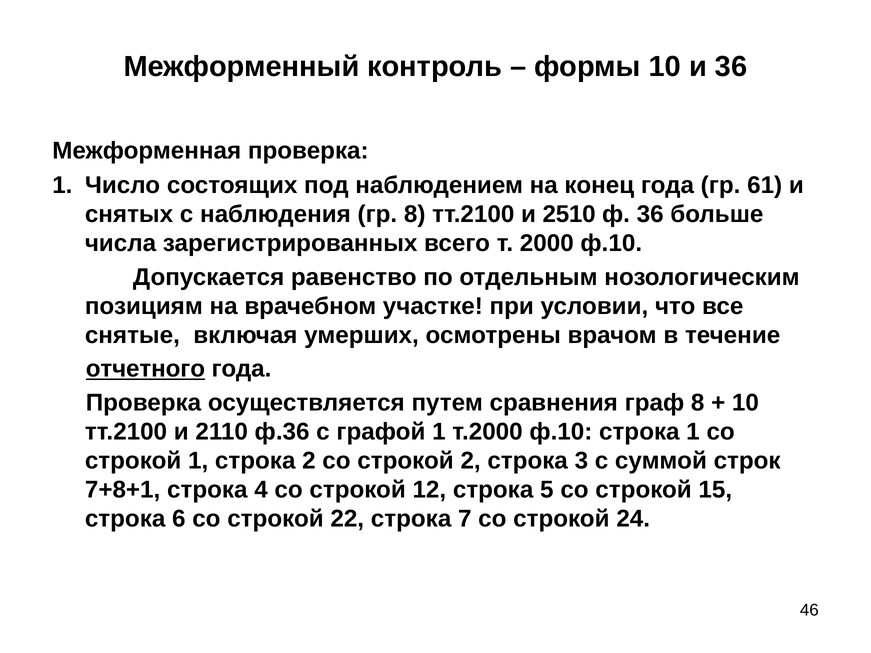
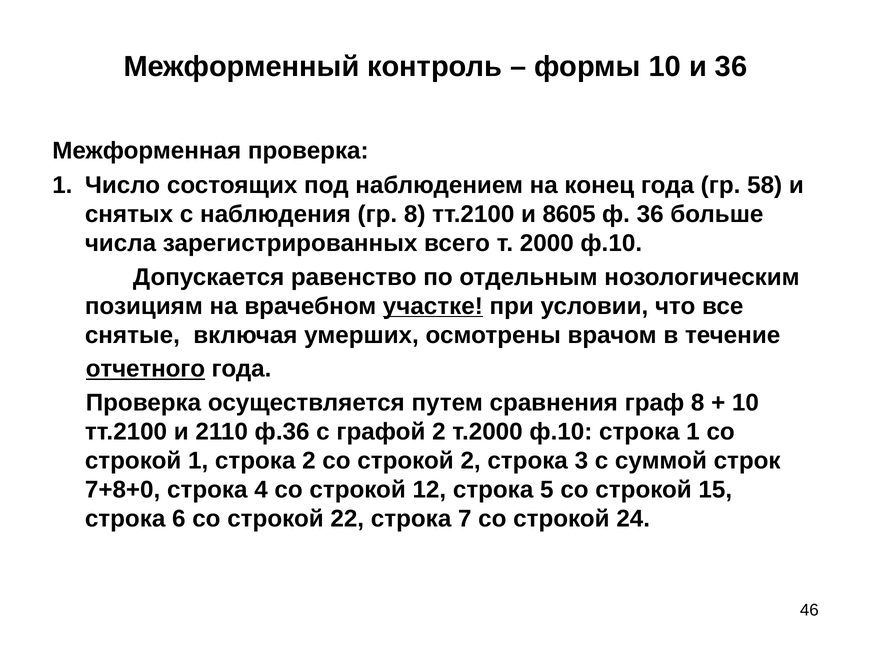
61: 61 -> 58 (765, 185)
2510: 2510 -> 8605 (569, 214)
участке underline: none -> present (433, 306)
графой 1: 1 -> 2 (439, 432)
7+8+1: 7+8+1 -> 7+8+0 (123, 490)
